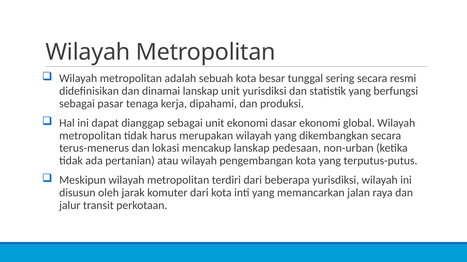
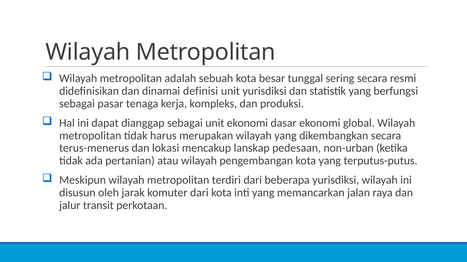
dinamai lanskap: lanskap -> definisi (201, 91)
dipahami: dipahami -> kompleks (213, 104)
